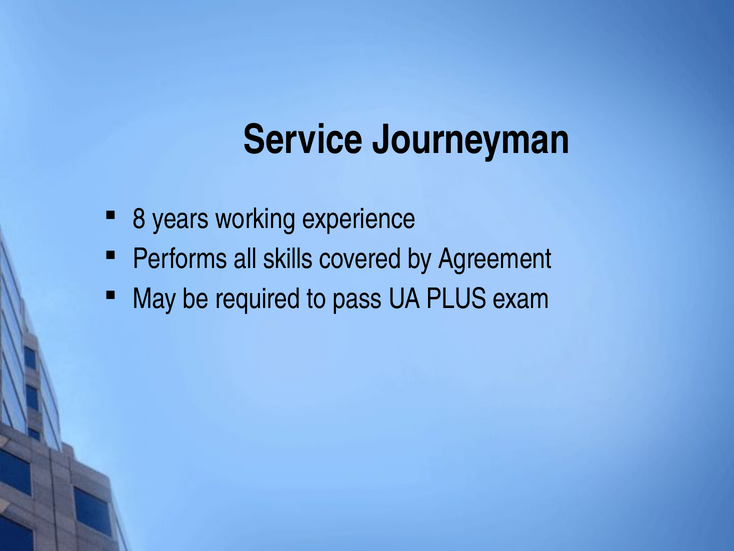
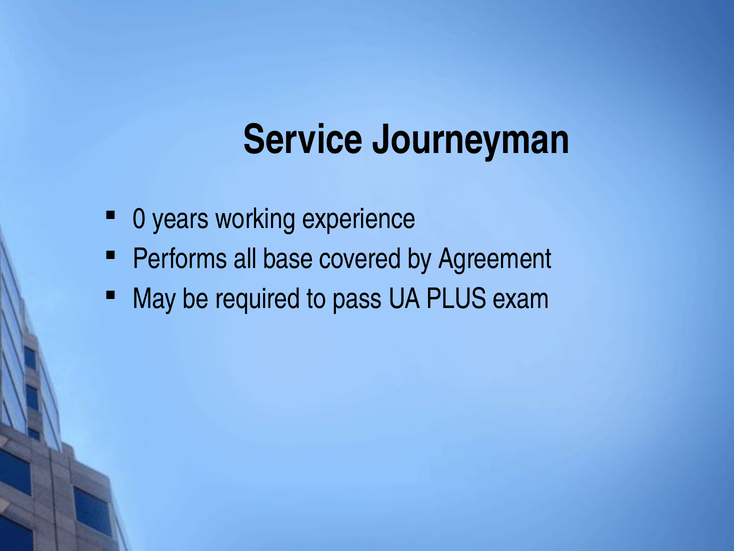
8: 8 -> 0 (139, 219)
skills: skills -> base (288, 259)
